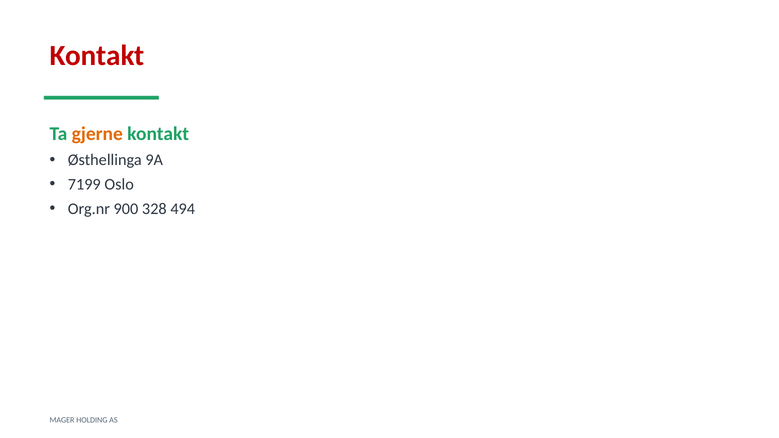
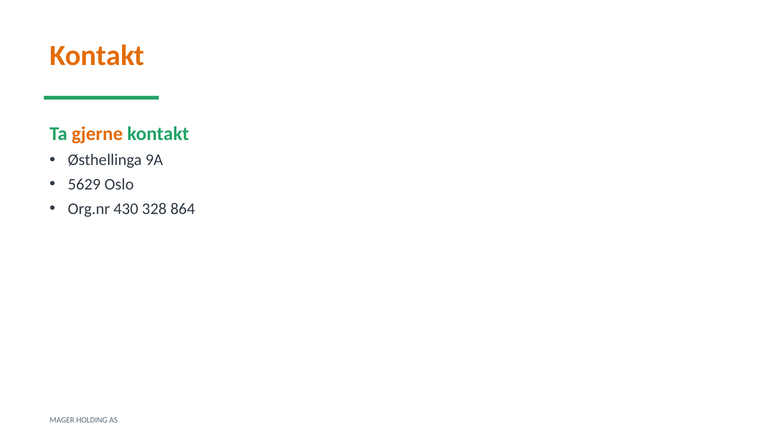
Kontakt colour: red -> orange (97, 56)
7199: 7199 -> 5629 (84, 185)
900: 900 -> 430 (126, 209)
494: 494 -> 864 (183, 209)
